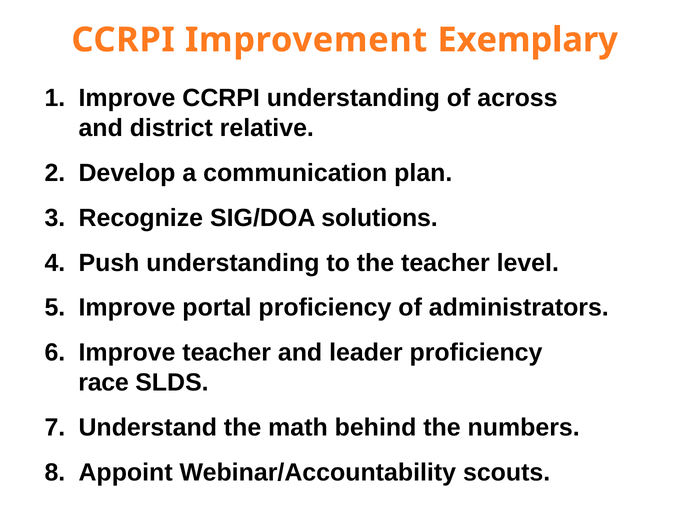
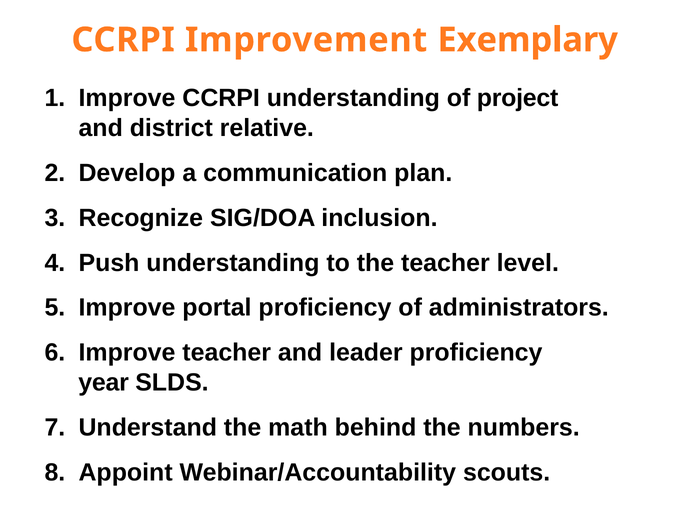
across: across -> project (518, 98)
solutions: solutions -> inclusion (379, 218)
race: race -> year (104, 383)
